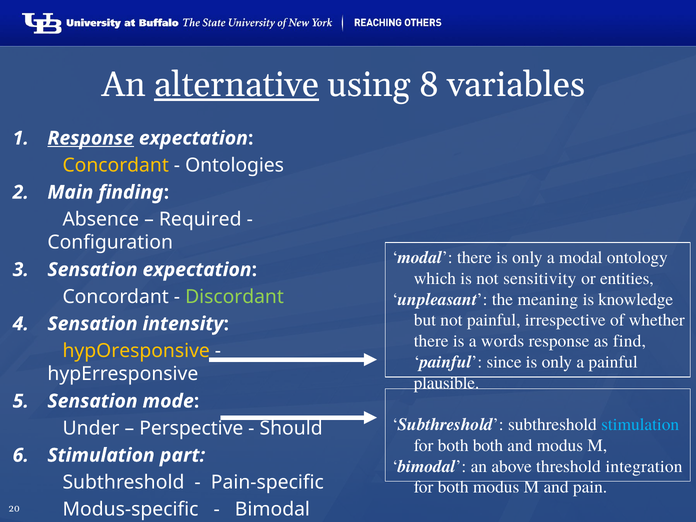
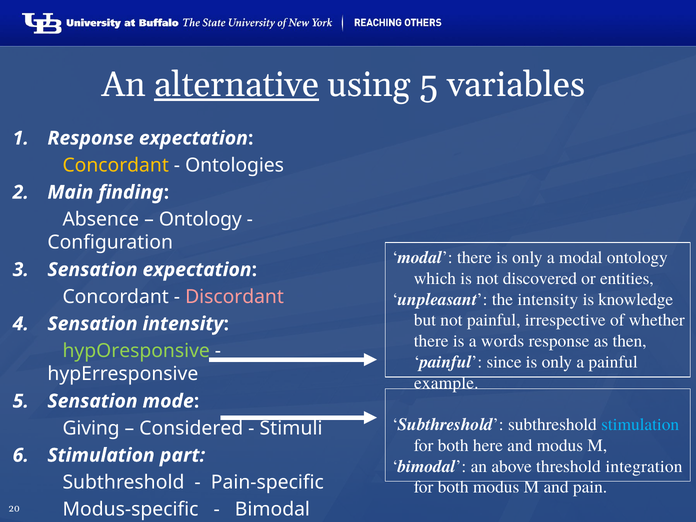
using 8: 8 -> 5 (429, 85)
Response underline: present -> none (91, 138)
Required: Required -> Ontology (200, 219)
sensitivity: sensitivity -> discovered (540, 278)
Discordant colour: light green -> pink (235, 297)
the meaning: meaning -> intensity (548, 299)
find: find -> then (630, 341)
hypOresponsive colour: yellow -> light green (136, 351)
plausible: plausible -> example (446, 383)
Under: Under -> Giving (91, 428)
Perspective: Perspective -> Considered (191, 428)
Should: Should -> Stimuli (291, 428)
both both: both -> here (488, 445)
